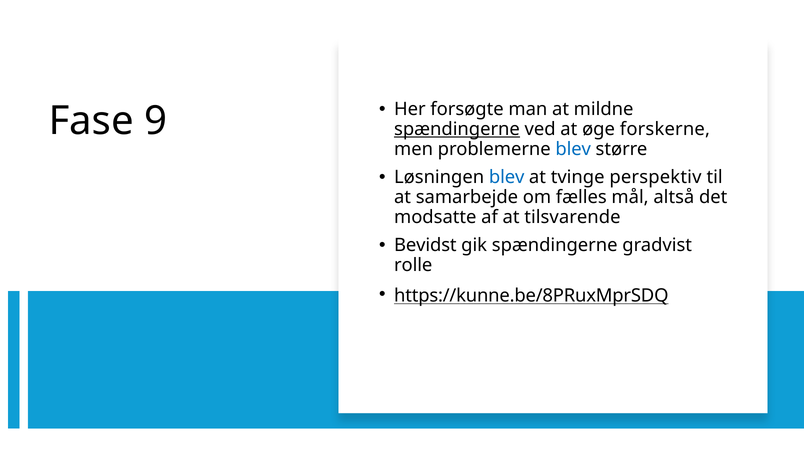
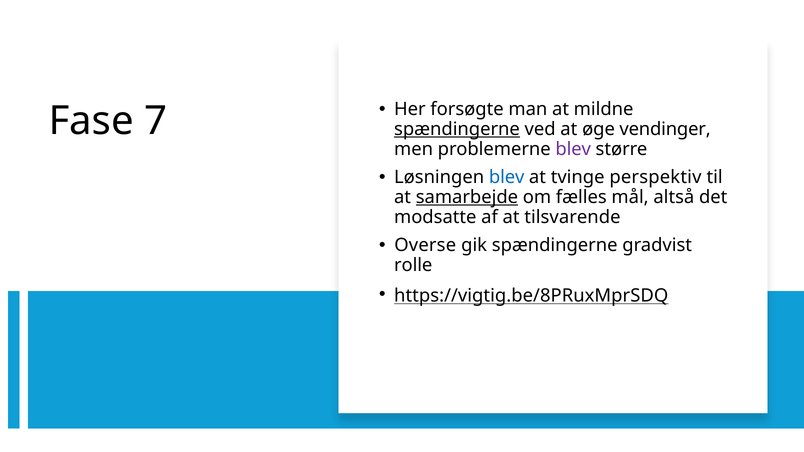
9: 9 -> 7 (156, 121)
forskerne: forskerne -> vendinger (665, 129)
blev colour: blue -> purple (573, 149)
samarbejde underline: none -> present (467, 197)
Bevidst: Bevidst -> Overse (425, 245)
https://kunne.be/8PRuxMprSDQ: https://kunne.be/8PRuxMprSDQ -> https://vigtig.be/8PRuxMprSDQ (531, 296)
